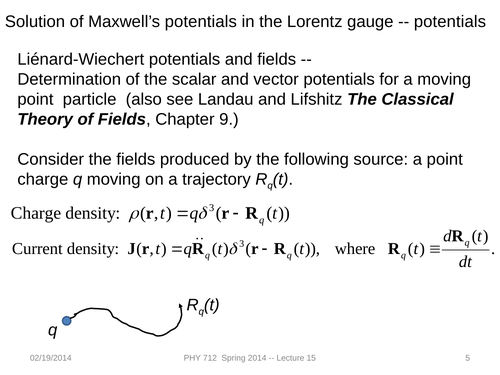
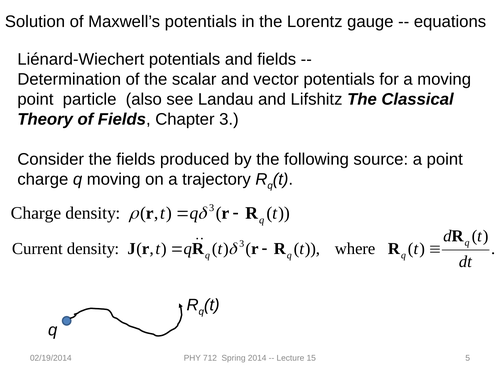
potentials: potentials -> equations (450, 22)
Chapter 9: 9 -> 3 (229, 119)
